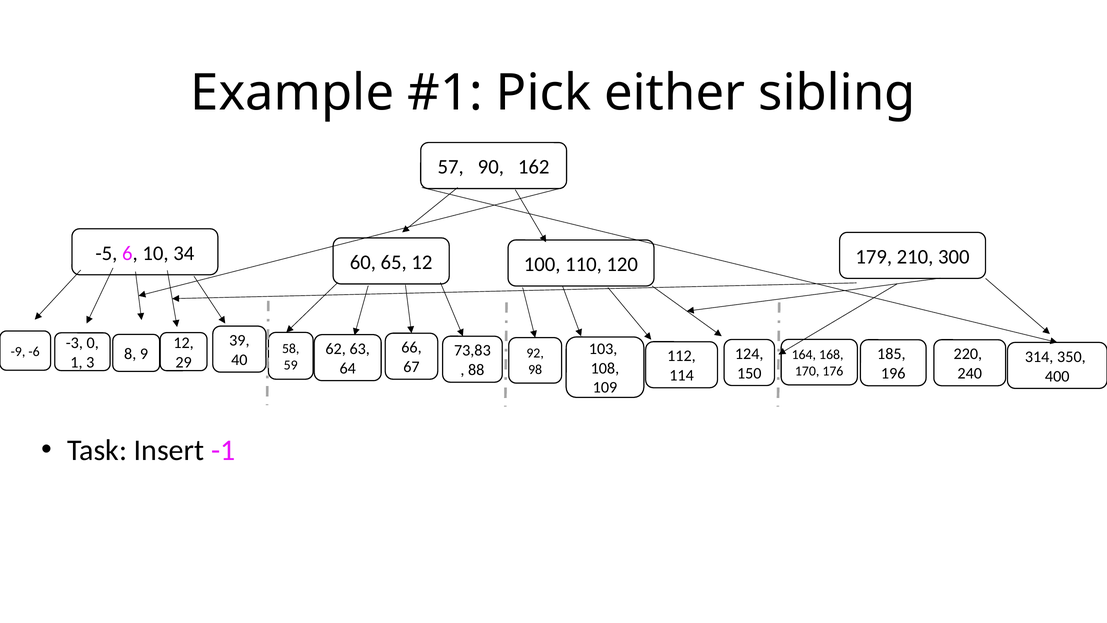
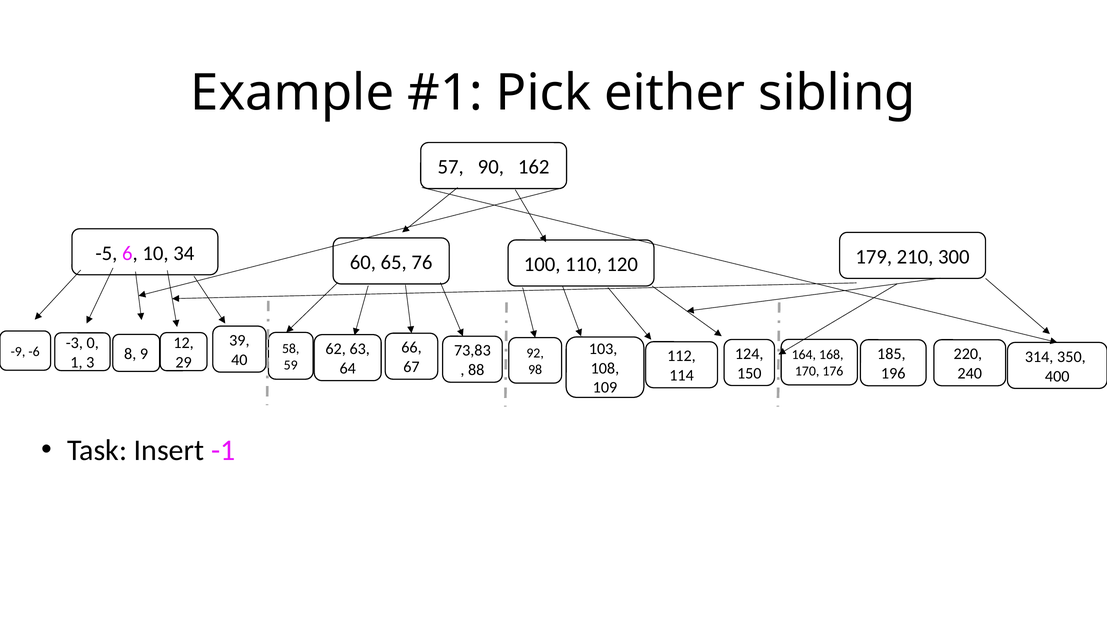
65 12: 12 -> 76 (422, 262)
